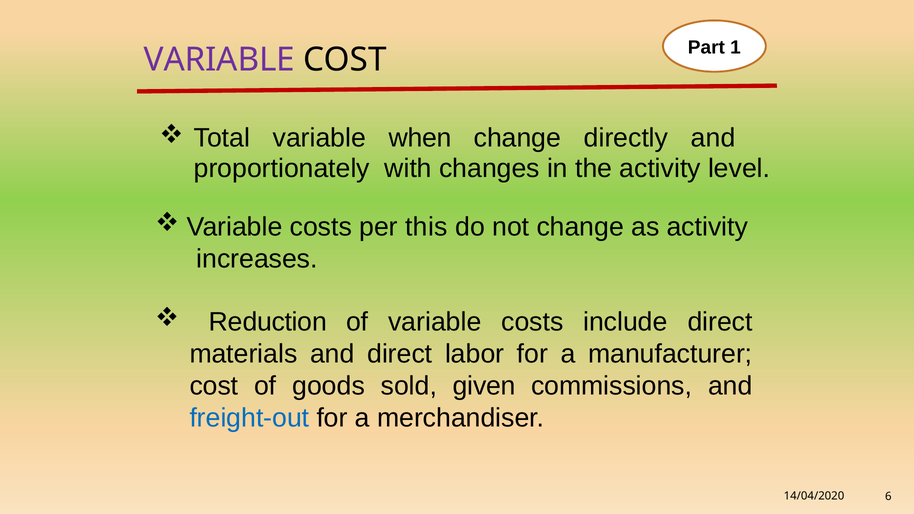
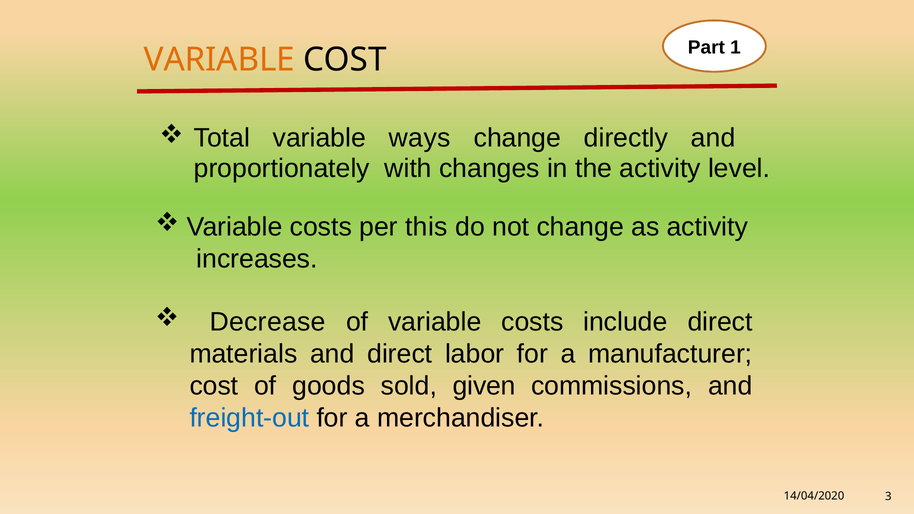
VARIABLE colour: purple -> orange (219, 60)
when: when -> ways (420, 138)
Reduction: Reduction -> Decrease (268, 322)
6: 6 -> 3 (888, 496)
